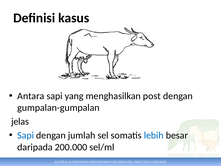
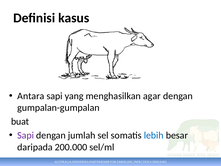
post: post -> agar (152, 96)
jelas: jelas -> buat (20, 121)
Sapi colour: blue -> purple (26, 135)
